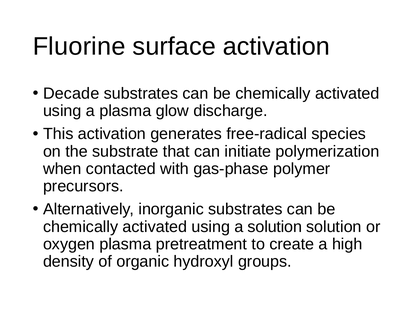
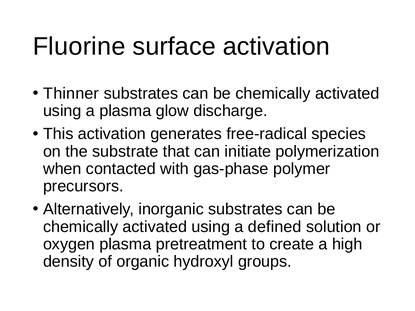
Decade: Decade -> Thinner (71, 94)
a solution: solution -> defined (275, 227)
